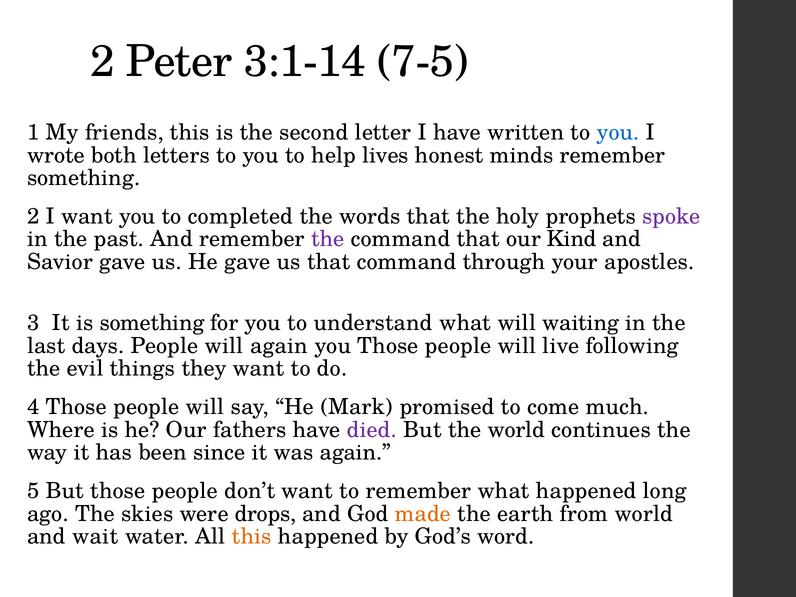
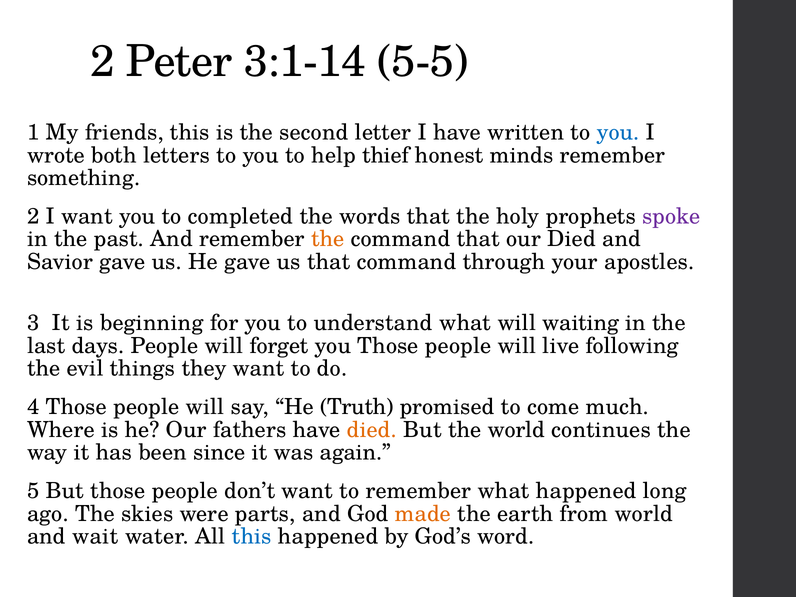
7-5: 7-5 -> 5-5 (423, 62)
lives: lives -> thief (386, 155)
the colour: purple -> orange (328, 239)
our Kind: Kind -> Died (572, 239)
is something: something -> beginning (152, 323)
will again: again -> forget (279, 346)
Mark: Mark -> Truth (357, 407)
died colour: purple -> orange (372, 430)
drops: drops -> parts (265, 514)
this colour: orange -> blue (252, 536)
